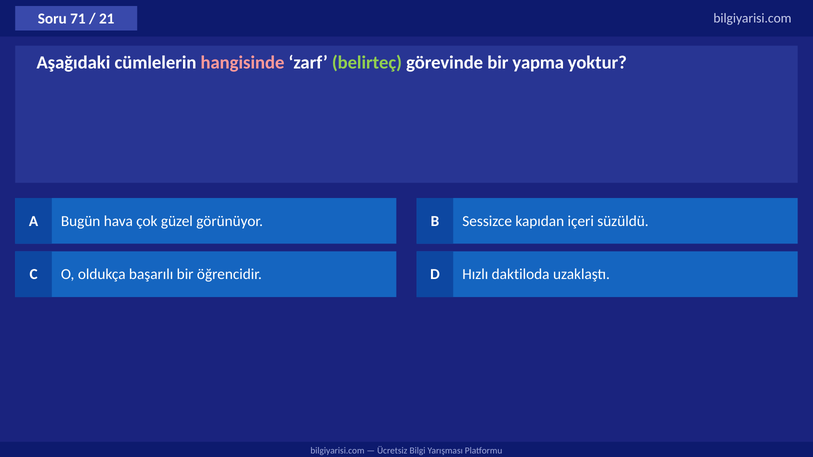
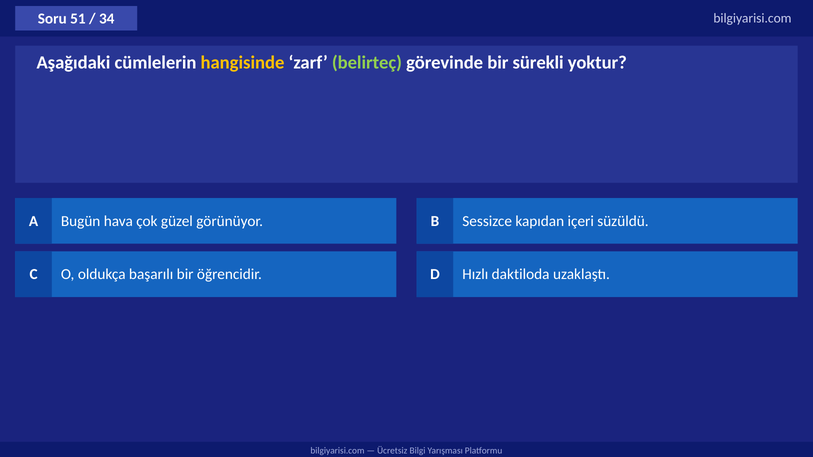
71: 71 -> 51 (78, 19)
21: 21 -> 34 (107, 19)
hangisinde colour: pink -> yellow (243, 63)
yapma: yapma -> sürekli (538, 63)
